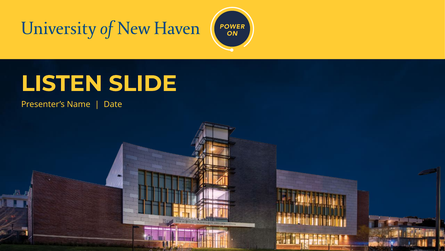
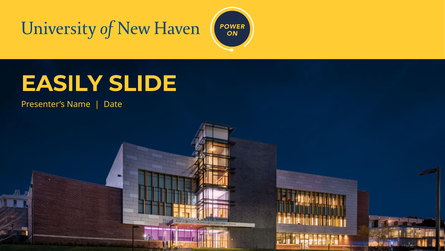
LISTEN: LISTEN -> EASILY (62, 83)
